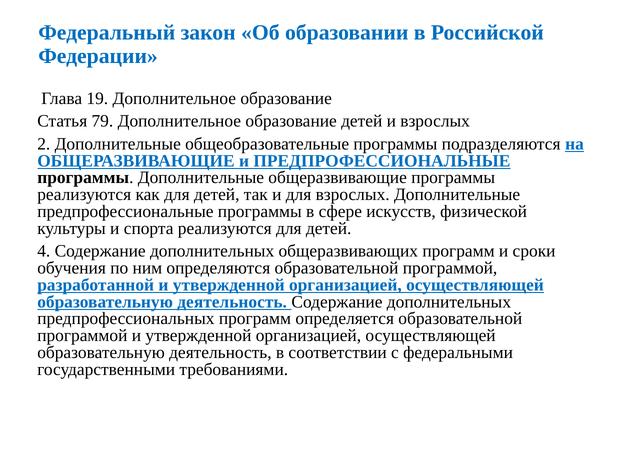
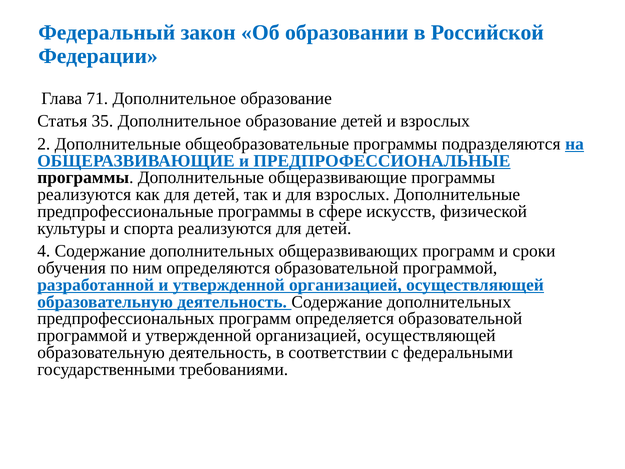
19: 19 -> 71 (97, 98)
79: 79 -> 35 (102, 121)
